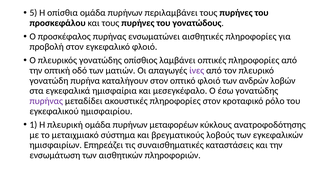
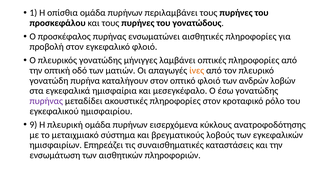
5: 5 -> 1 (33, 13)
οπίσθιος: οπίσθιος -> μήνιγγες (141, 60)
ίνες colour: purple -> orange (197, 70)
1: 1 -> 9 (33, 125)
μεταφορέων: μεταφορέων -> εισερχόμενα (174, 125)
